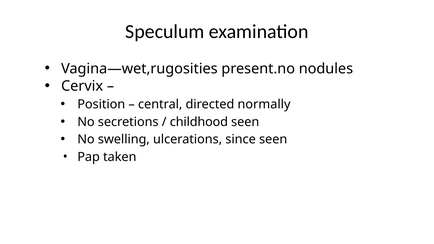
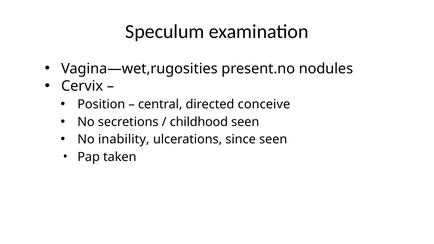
normally: normally -> conceive (264, 105)
swelling: swelling -> inability (124, 140)
